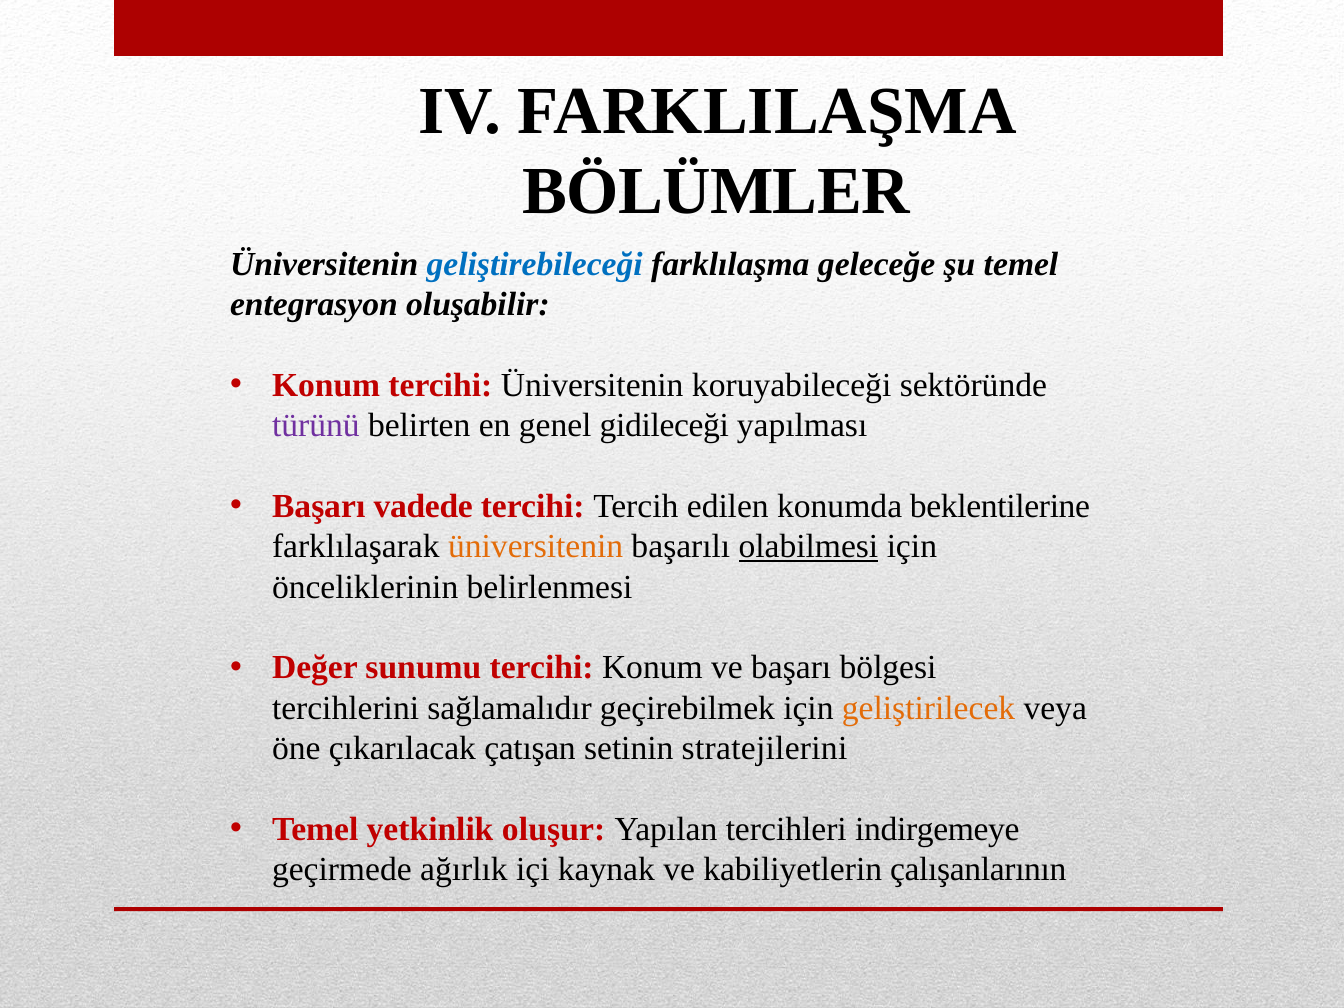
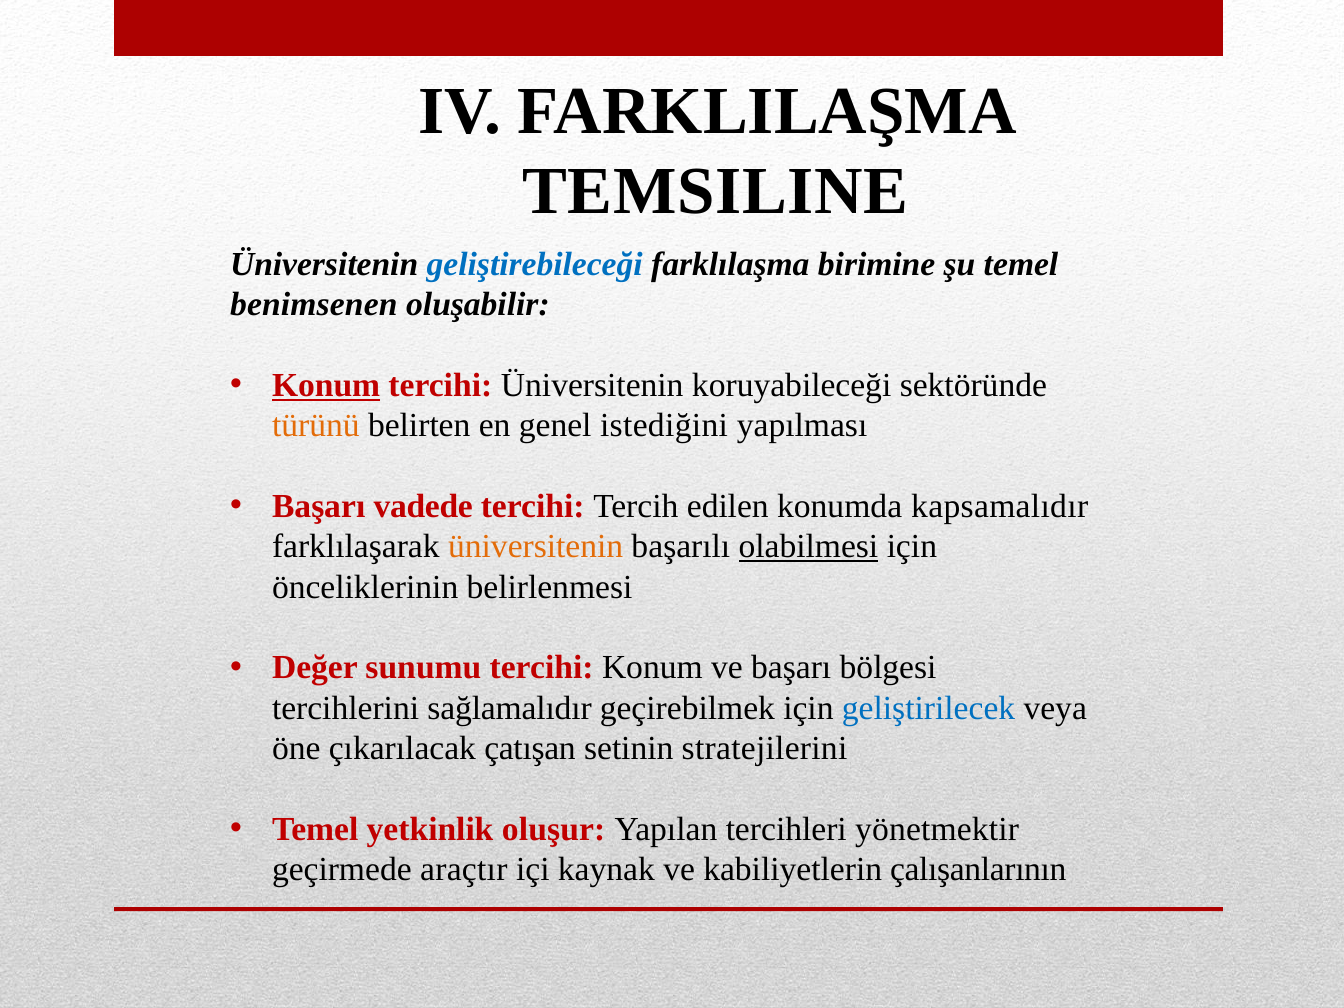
BÖLÜMLER: BÖLÜMLER -> TEMSILINE (715, 192)
geleceğe: geleceğe -> birimine (877, 265)
entegrasyon: entegrasyon -> benimsenen (314, 305)
Konum underline: none -> present (326, 386)
türünü colour: purple -> orange (316, 426)
gidileceği: gidileceği -> istediğini (664, 426)
beklentilerine: beklentilerine -> kapsamalıdır (1000, 507)
geliştirilecek colour: orange -> blue (929, 708)
indirgemeye: indirgemeye -> yönetmektir (937, 829)
ağırlık: ağırlık -> araçtır (464, 869)
